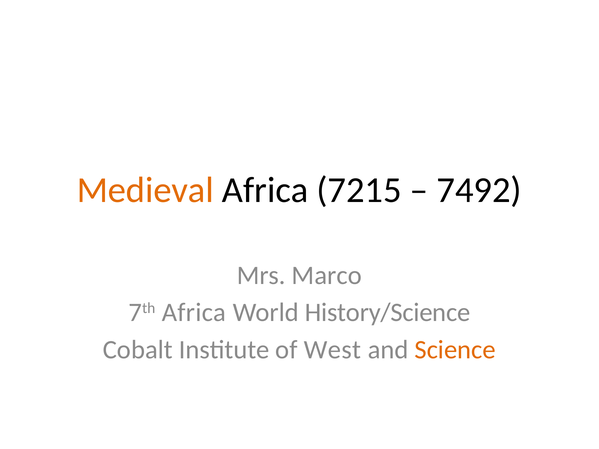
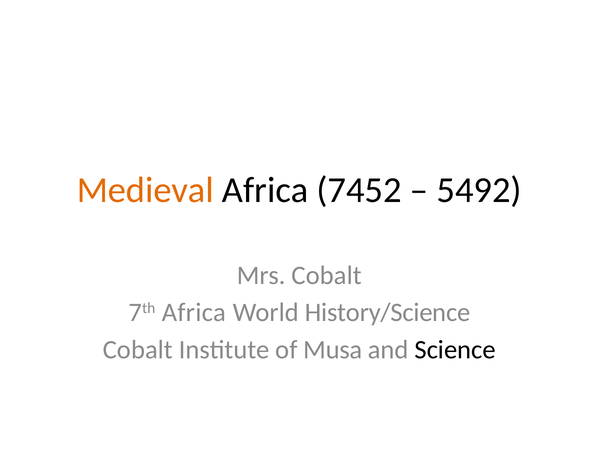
7215: 7215 -> 7452 (359, 190)
7492: 7492 -> 5492 (479, 190)
Mrs Marco: Marco -> Cobalt (327, 275)
West: West -> Musa (333, 350)
Science colour: orange -> black (455, 350)
